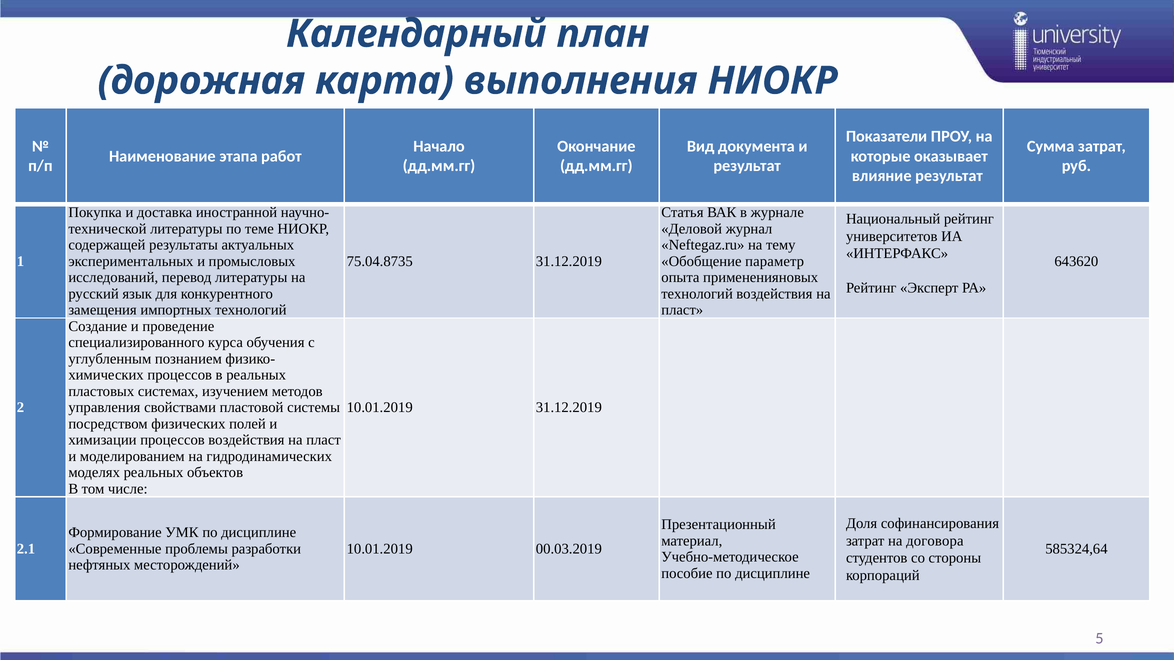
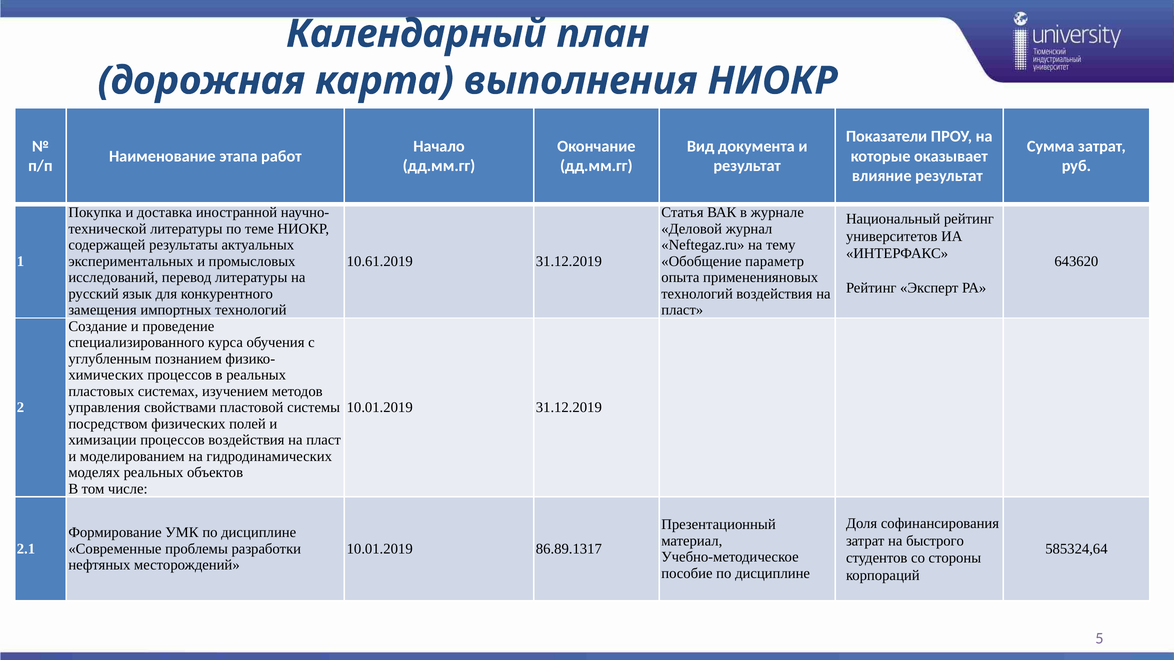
75.04.8735: 75.04.8735 -> 10.61.2019 (380, 261)
договора: договора -> быстрого (935, 541)
00.03.2019: 00.03.2019 -> 86.89.1317 (569, 549)
